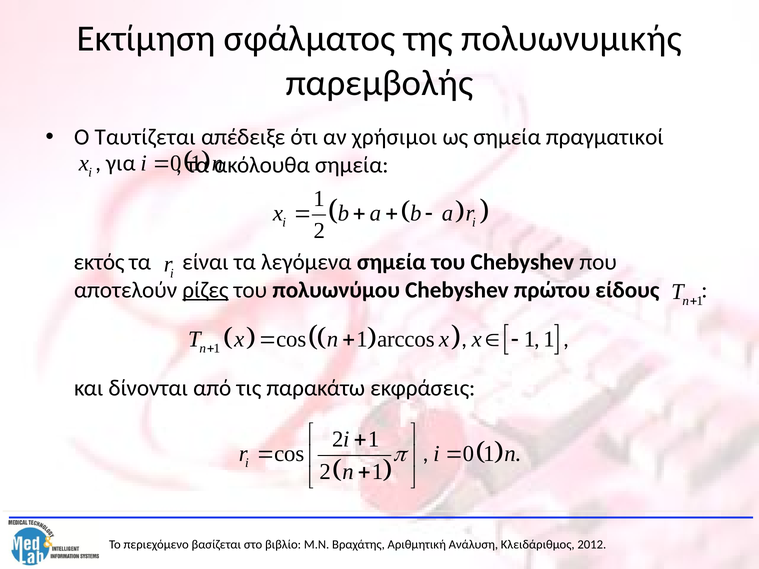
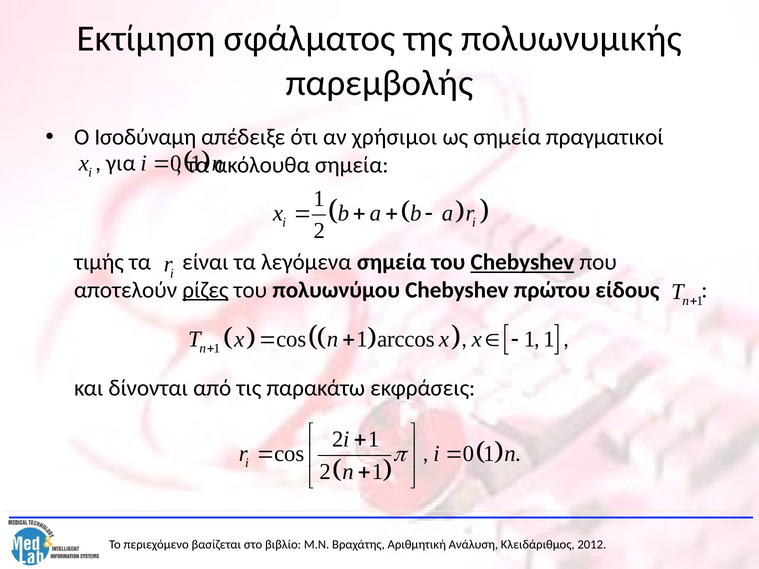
Ταυτίζεται: Ταυτίζεται -> Ισοδύναμη (145, 137)
εκτός: εκτός -> τιμής (99, 262)
Chebyshev underline: none -> present (522, 262)
